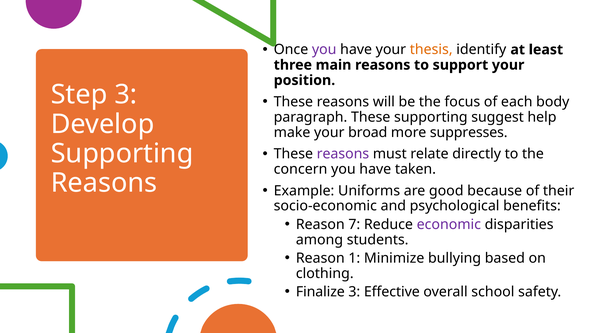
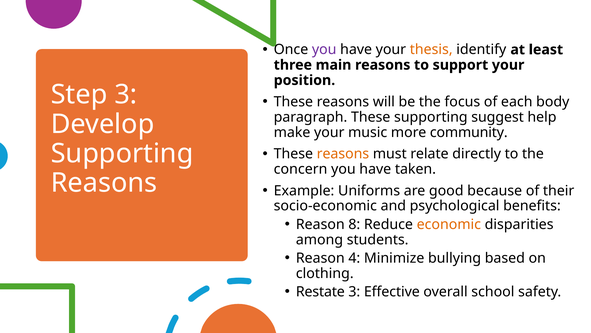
broad: broad -> music (368, 132)
suppresses: suppresses -> community (469, 132)
reasons colour: purple -> orange (343, 154)
7: 7 -> 8 (354, 224)
economic colour: purple -> orange (449, 224)
1: 1 -> 4 (354, 258)
Finalize: Finalize -> Restate (320, 291)
